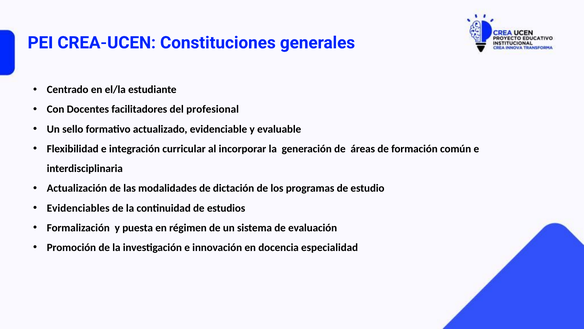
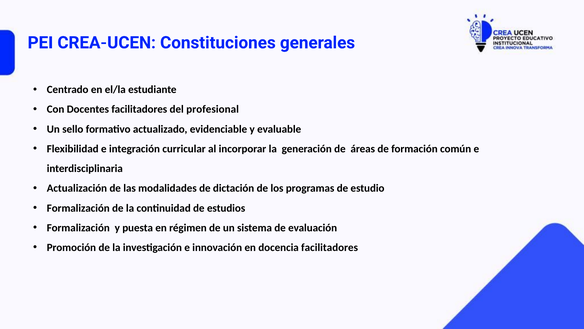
Evidenciables: Evidenciables -> Formalización (78, 208)
docencia especialidad: especialidad -> facilitadores (330, 247)
